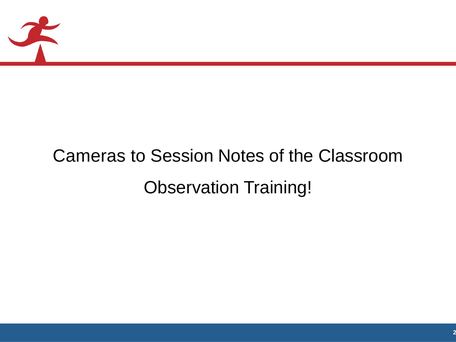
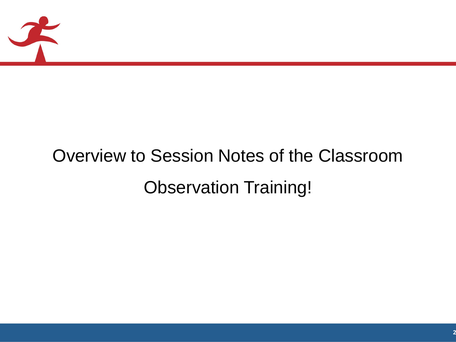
Cameras: Cameras -> Overview (89, 156)
